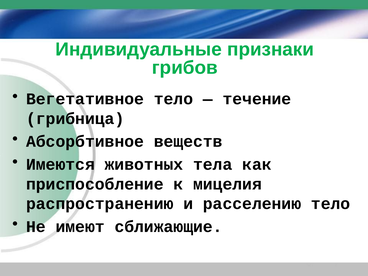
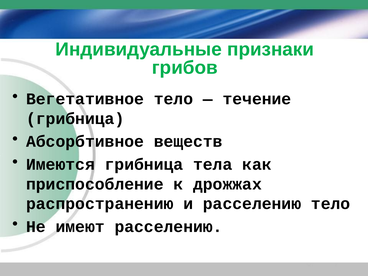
Имеются животных: животных -> грибница (144, 164)
мицелия: мицелия -> дрожжах (227, 184)
имеют сближающие: сближающие -> расселению (169, 227)
